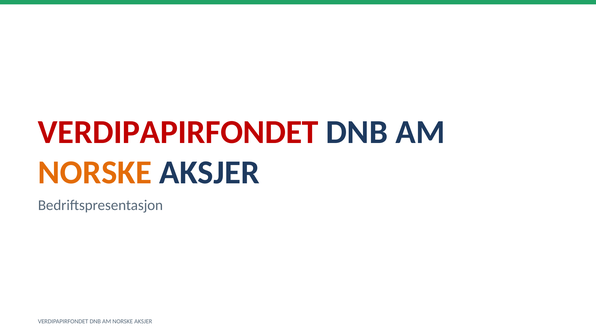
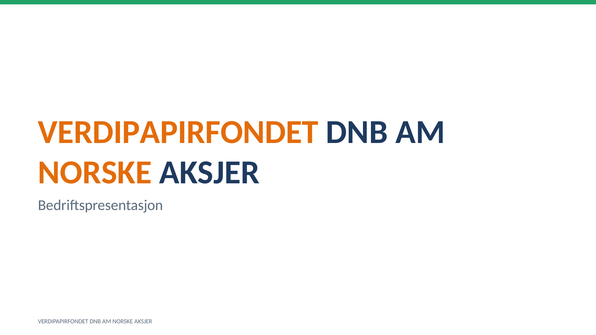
VERDIPAPIRFONDET colour: red -> orange (178, 132)
